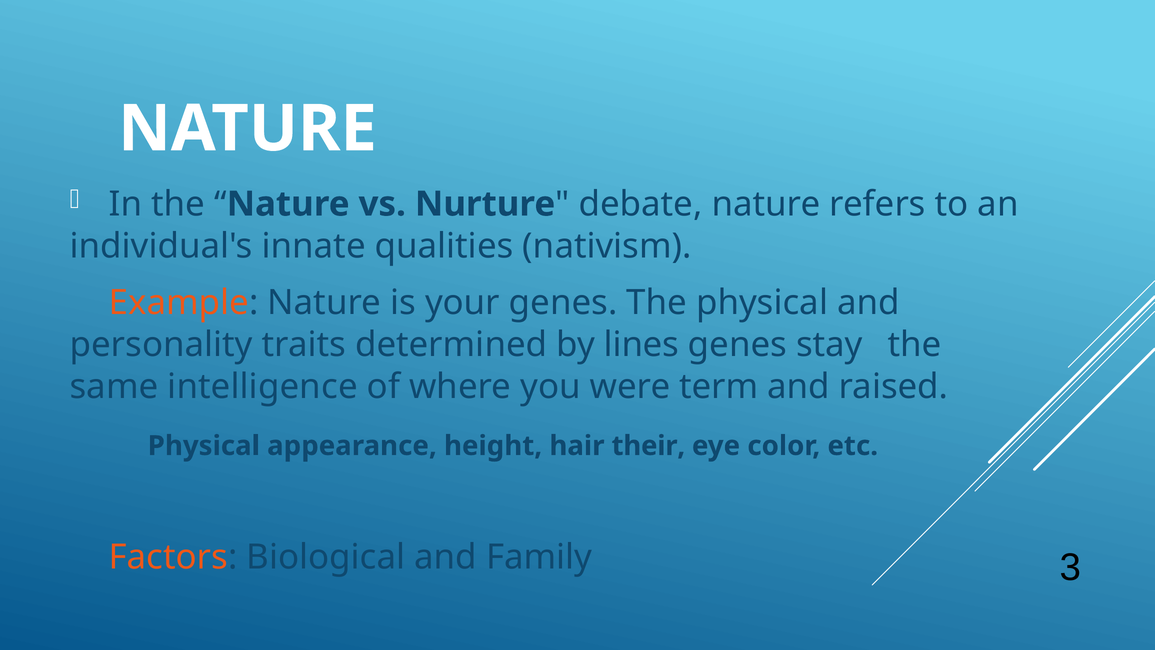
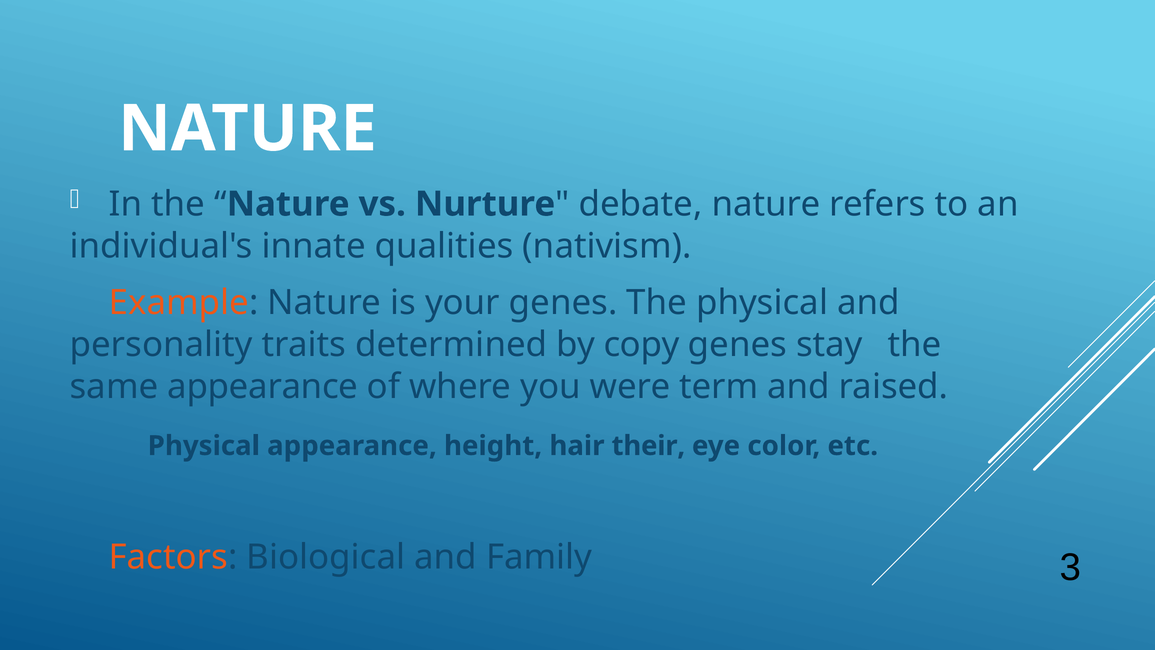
lines: lines -> copy (642, 345)
same intelligence: intelligence -> appearance (263, 386)
